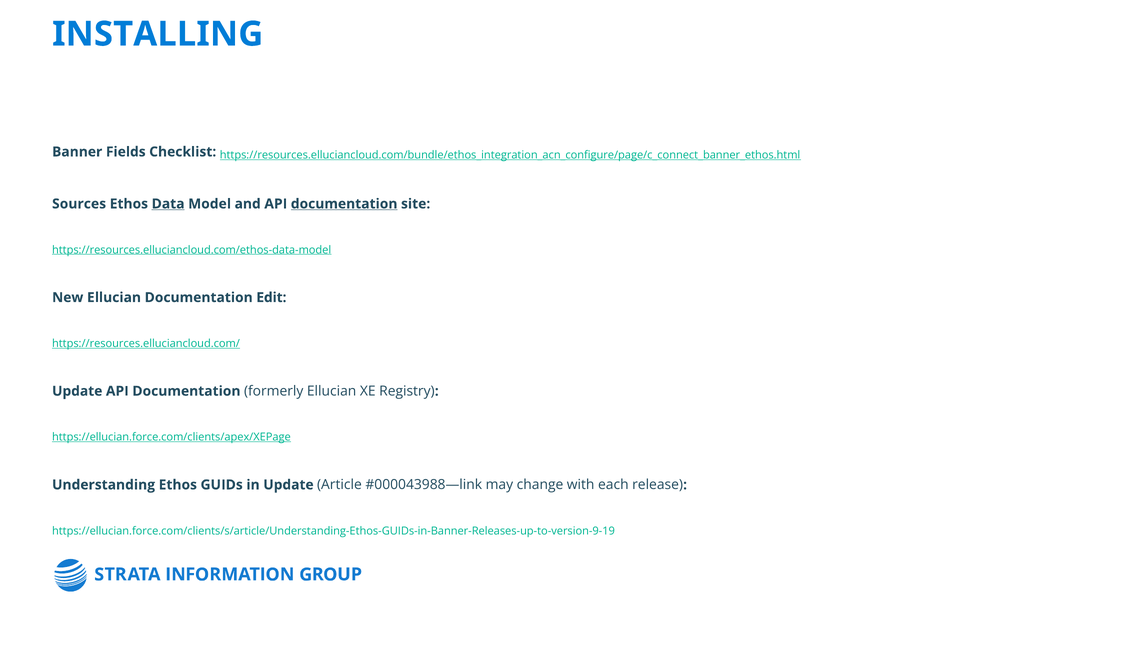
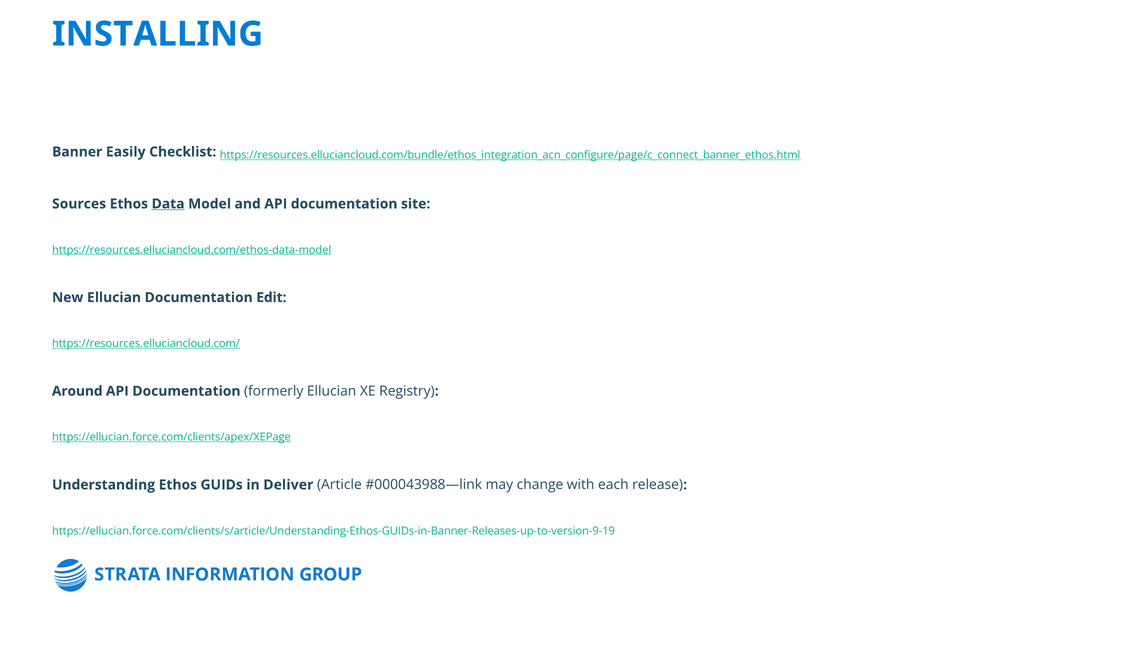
Fields: Fields -> Easily (126, 152)
documentation underline: present -> none (344, 204)
Update: Update -> Around (77, 391)
in Update: Update -> Deliver (288, 485)
